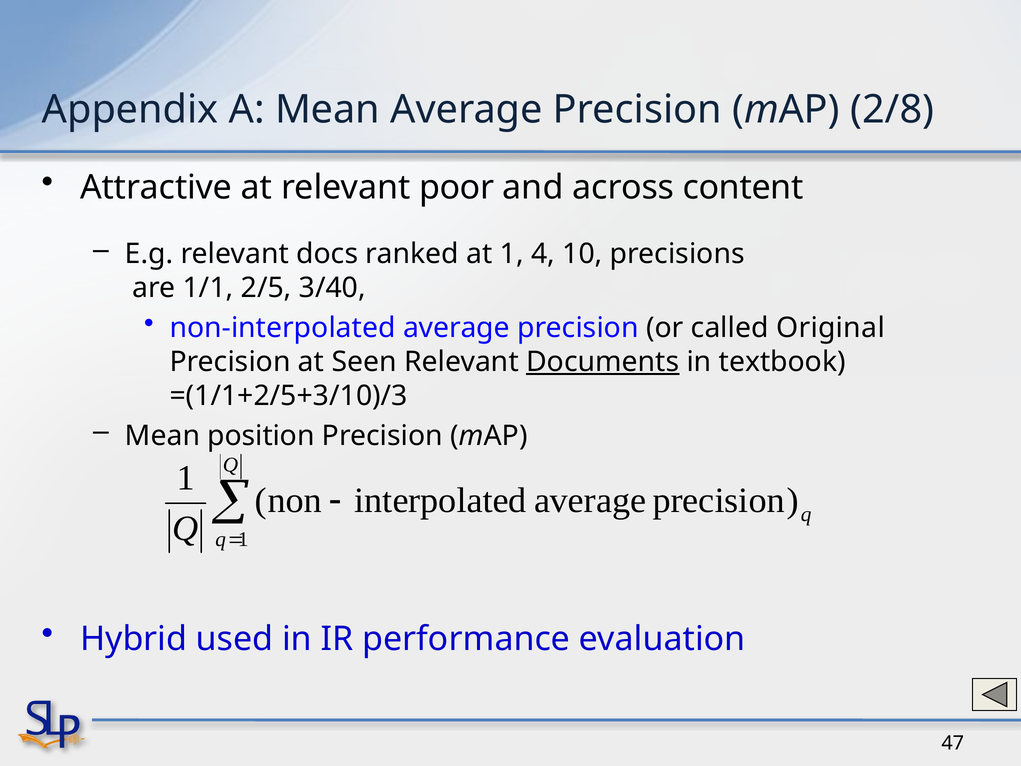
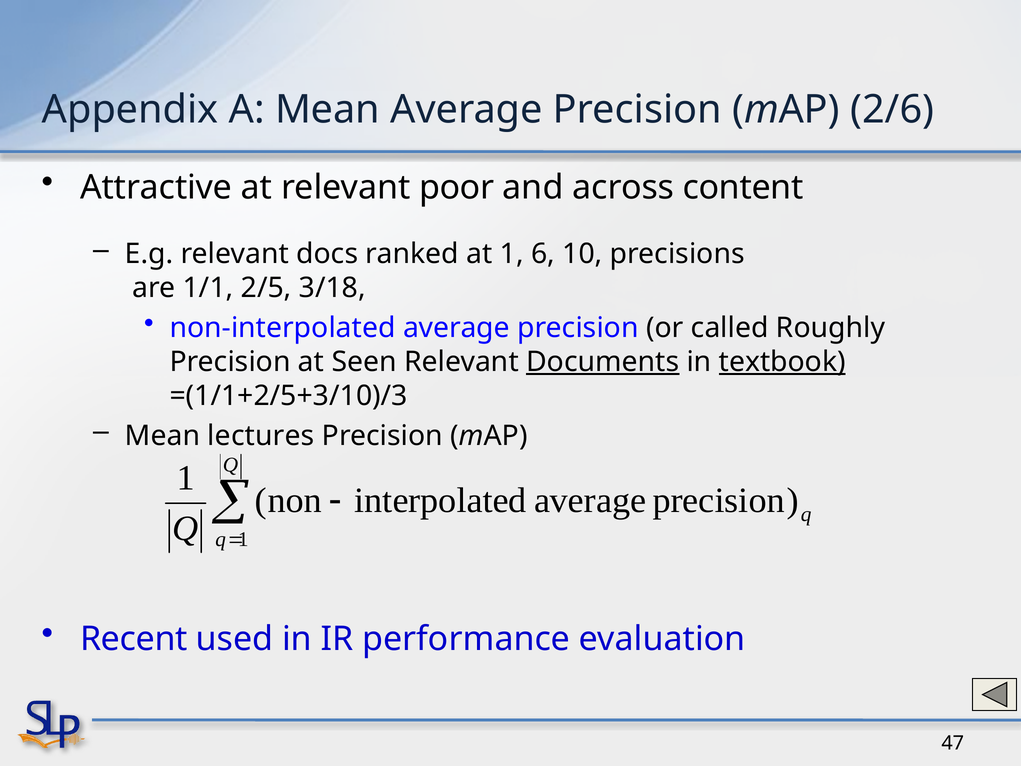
2/8: 2/8 -> 2/6 (892, 109)
4: 4 -> 6 (543, 254)
3/40: 3/40 -> 3/18 (332, 288)
Original: Original -> Roughly (831, 328)
textbook underline: none -> present (782, 362)
position: position -> lectures (261, 435)
Hybrid: Hybrid -> Recent (134, 639)
